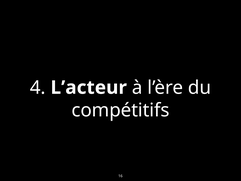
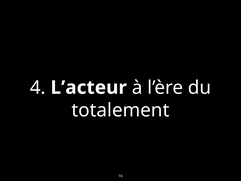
compétitifs: compétitifs -> totalement (120, 110)
